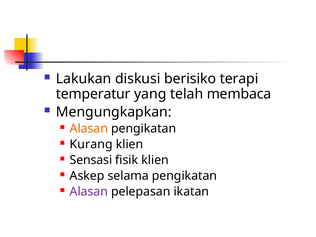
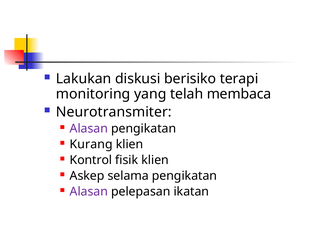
temperatur: temperatur -> monitoring (93, 94)
Mengungkapkan: Mengungkapkan -> Neurotransmiter (114, 112)
Alasan colour: orange -> purple (89, 129)
Sensasi: Sensasi -> Kontrol (91, 160)
